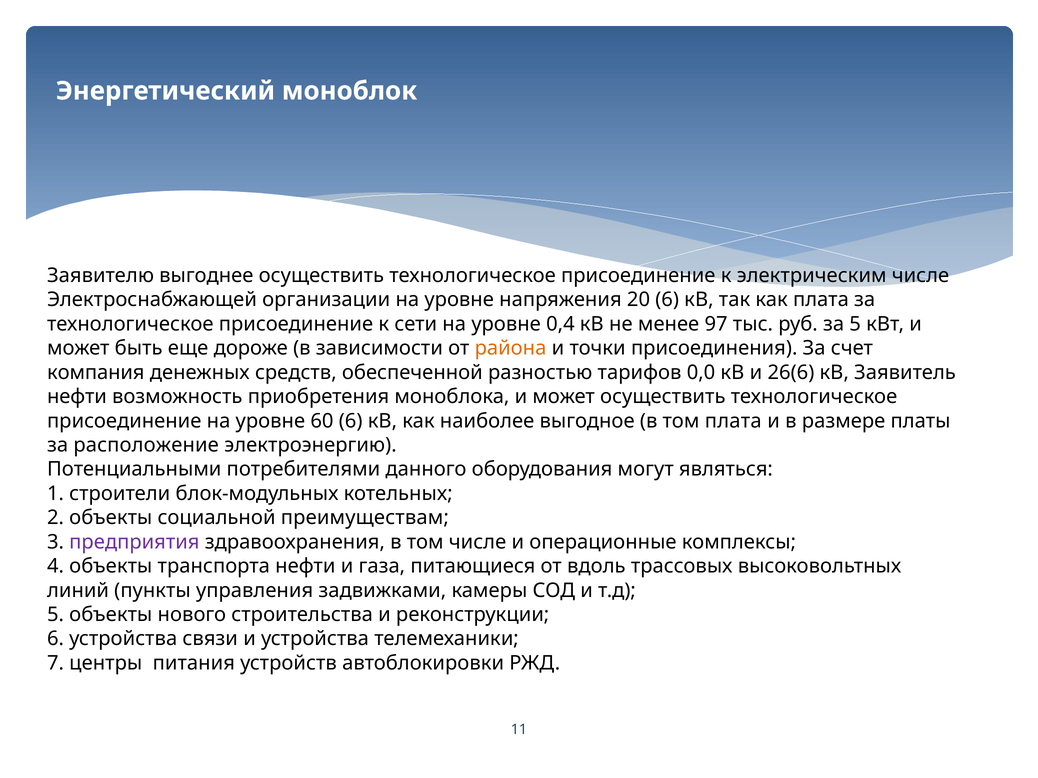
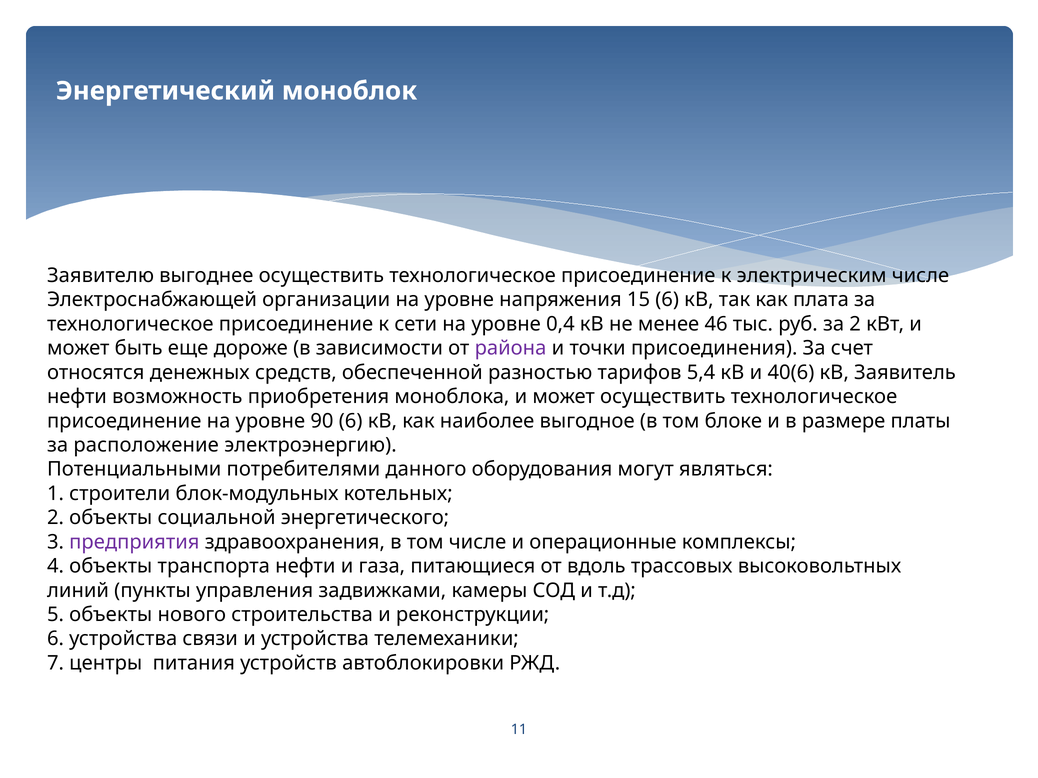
20: 20 -> 15 (639, 300)
97: 97 -> 46 (716, 324)
за 5: 5 -> 2 (855, 324)
района colour: orange -> purple (511, 348)
компания: компания -> относятся (96, 373)
0,0: 0,0 -> 5,4 (701, 373)
26(6: 26(6 -> 40(6 (791, 373)
60: 60 -> 90 (322, 421)
том плата: плата -> блоке (733, 421)
преимуществам: преимуществам -> энергетического (365, 518)
